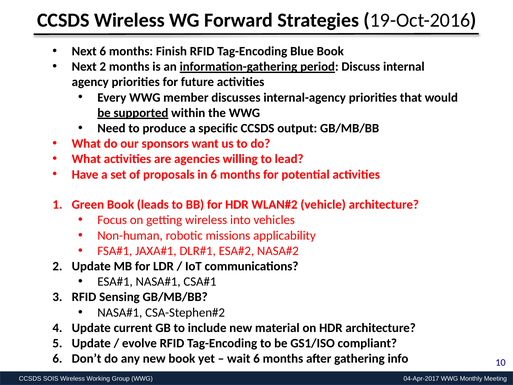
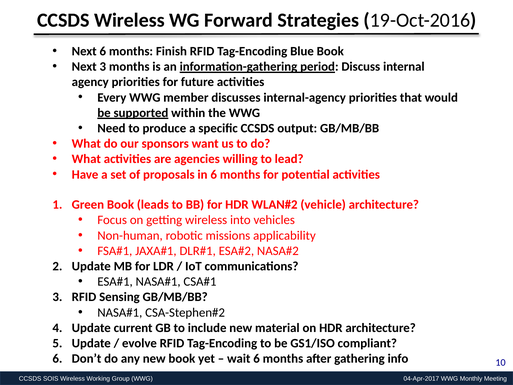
Next 2: 2 -> 3 (103, 67)
